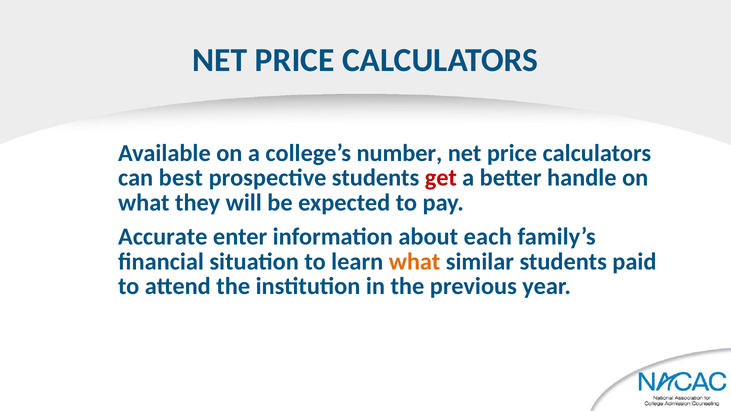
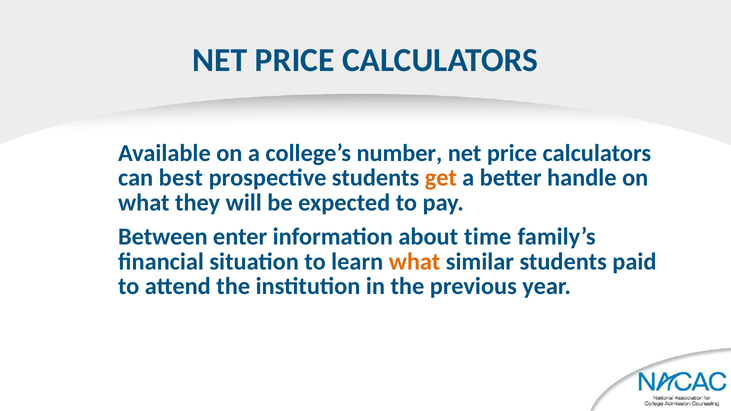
get colour: red -> orange (441, 178)
Accurate: Accurate -> Between (163, 237)
each: each -> time (488, 237)
